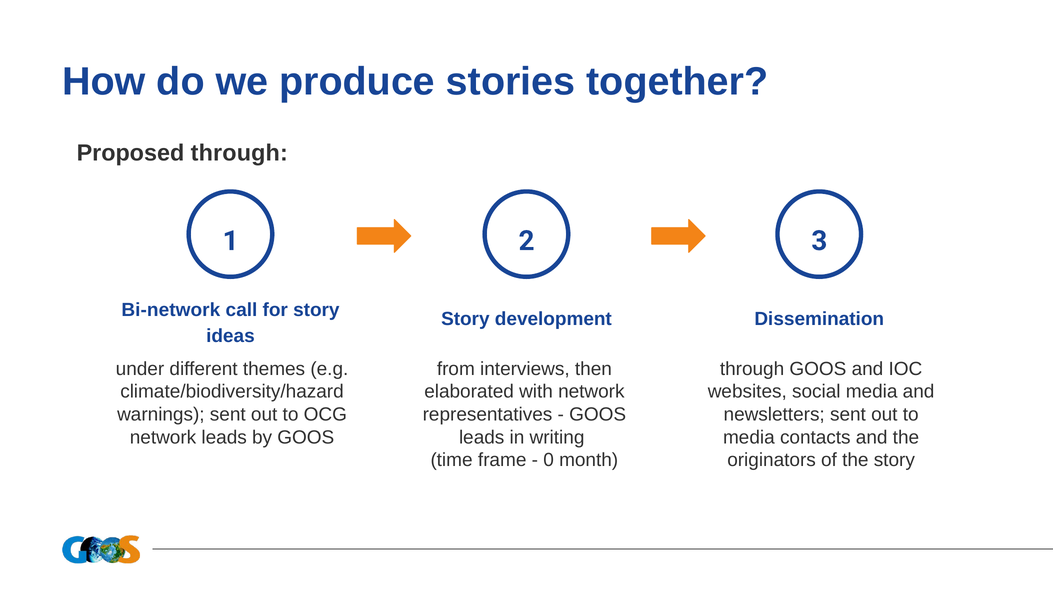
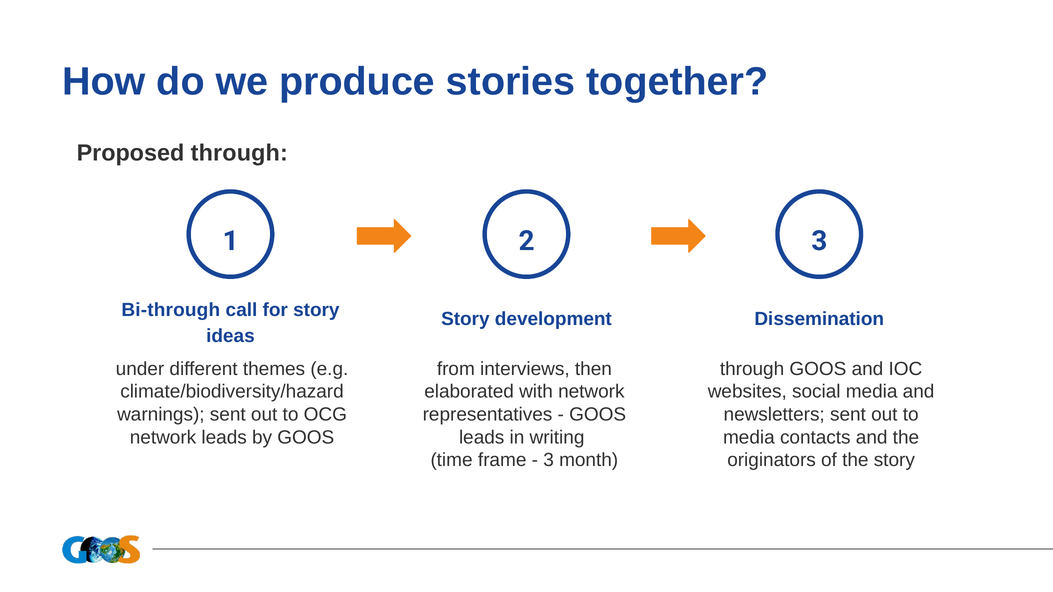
Bi-network: Bi-network -> Bi-through (171, 310)
0: 0 -> 3 (549, 460)
